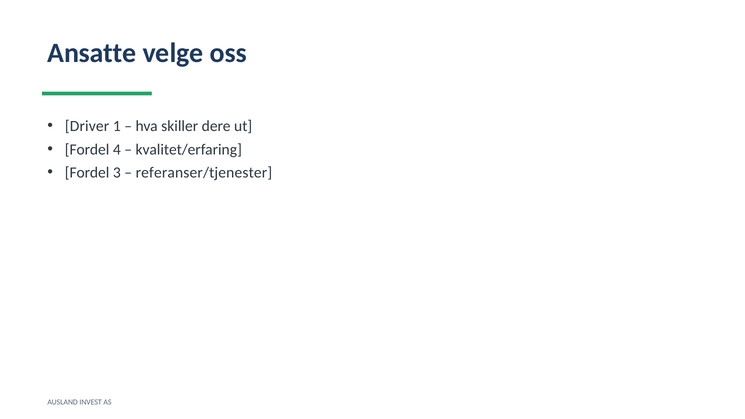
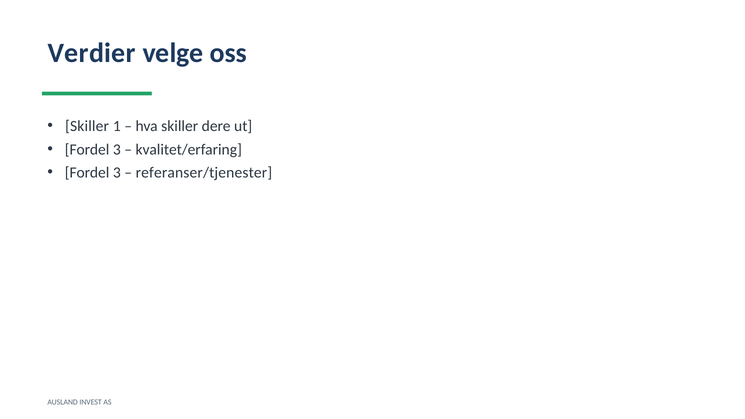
Ansatte: Ansatte -> Verdier (92, 53)
Driver: Driver -> Skiller (87, 126)
4: 4 -> 3 (117, 149)
